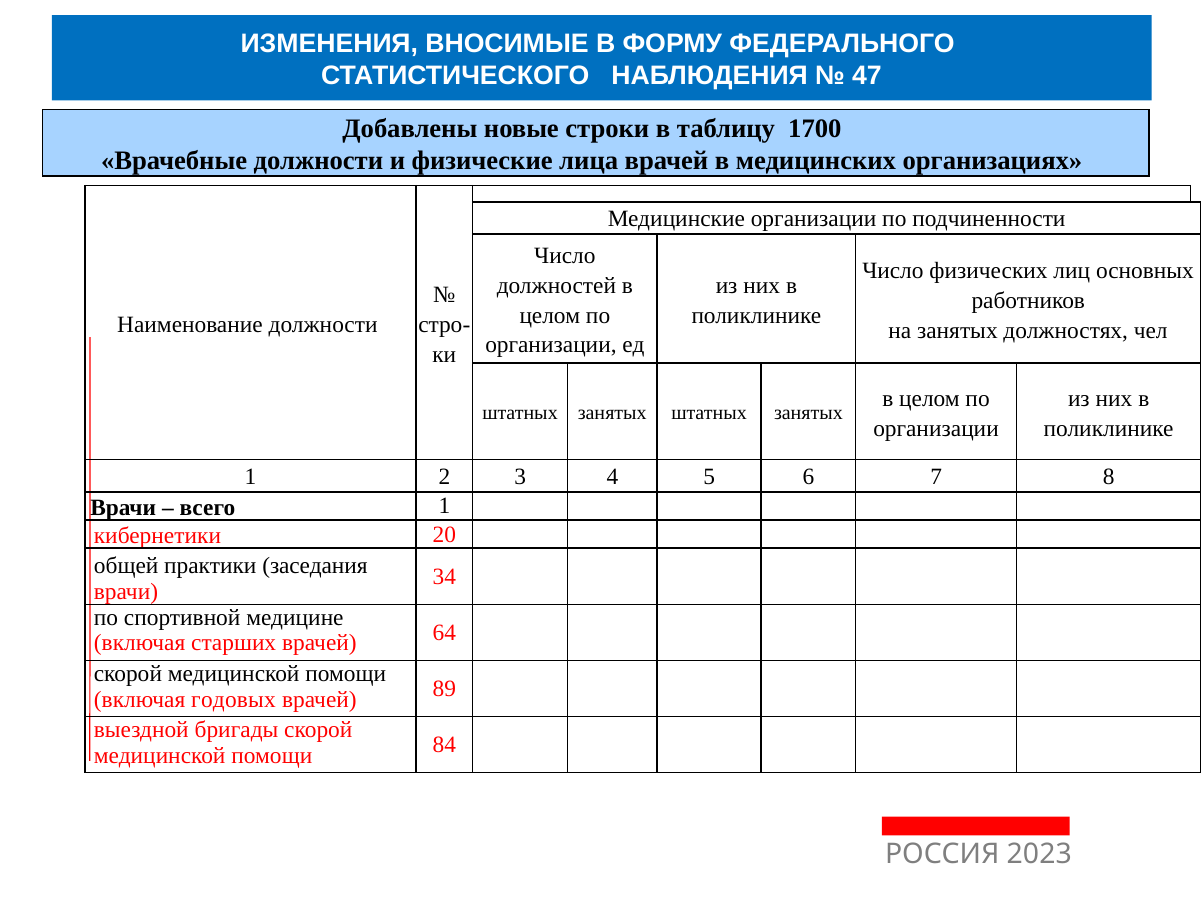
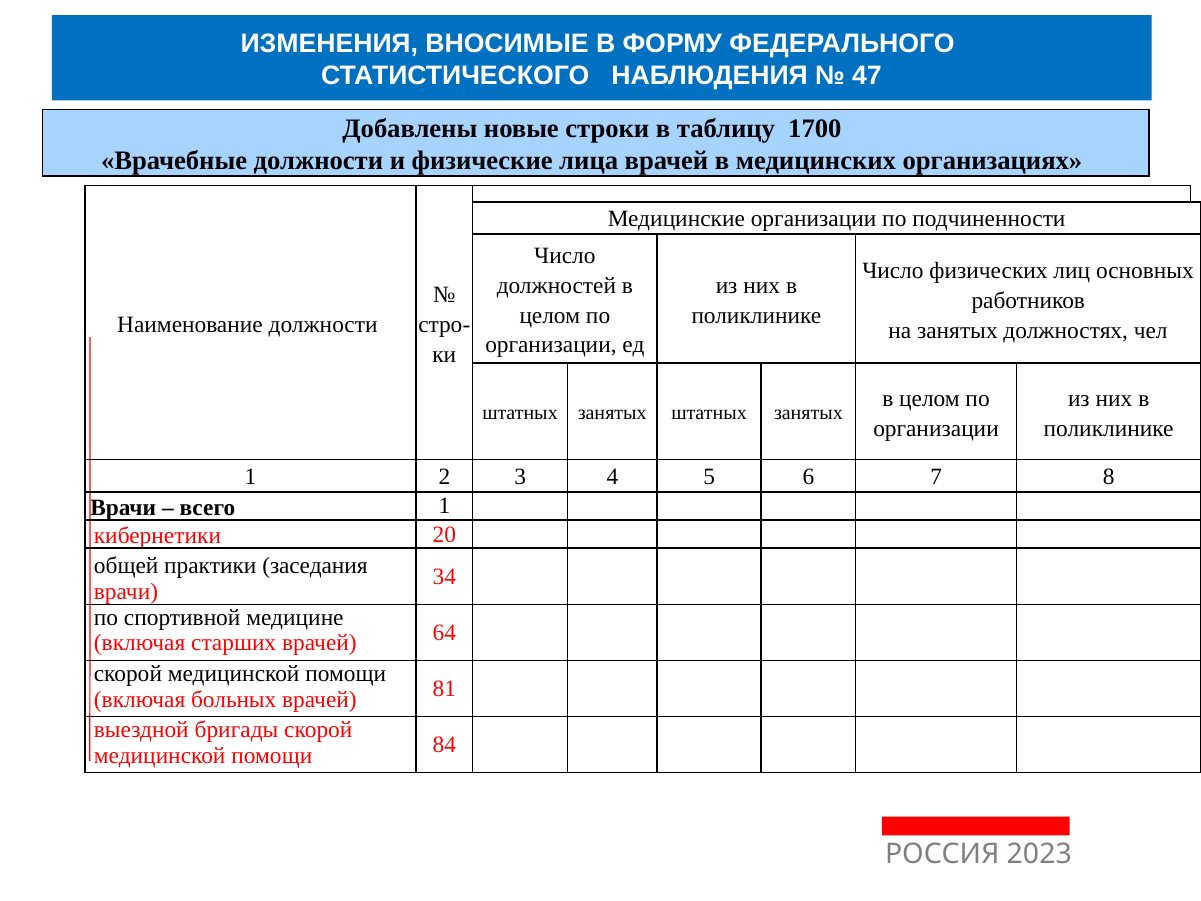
годовых: годовых -> больных (234, 699)
89: 89 -> 81 (444, 688)
